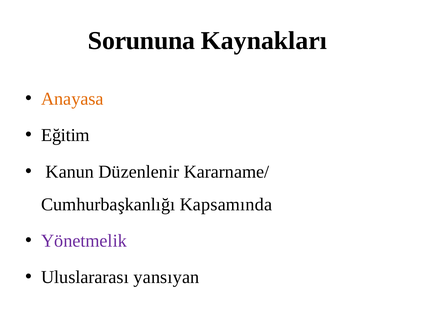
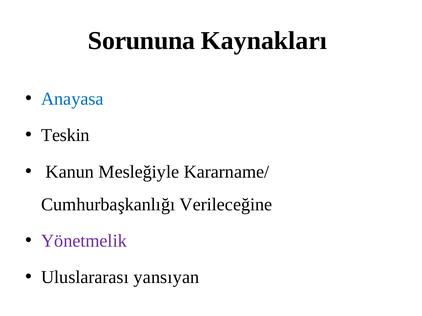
Anayasa colour: orange -> blue (72, 99)
Eğitim: Eğitim -> Teskin (65, 136)
Düzenlenir: Düzenlenir -> Mesleğiyle (139, 172)
Kapsamında: Kapsamında -> Verileceğine (226, 205)
